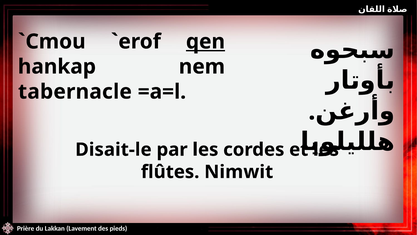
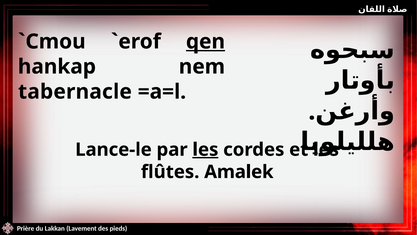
Disait-le: Disait-le -> Lance-le (113, 149)
les underline: none -> present (205, 149)
Nimwit: Nimwit -> Amalek (239, 172)
